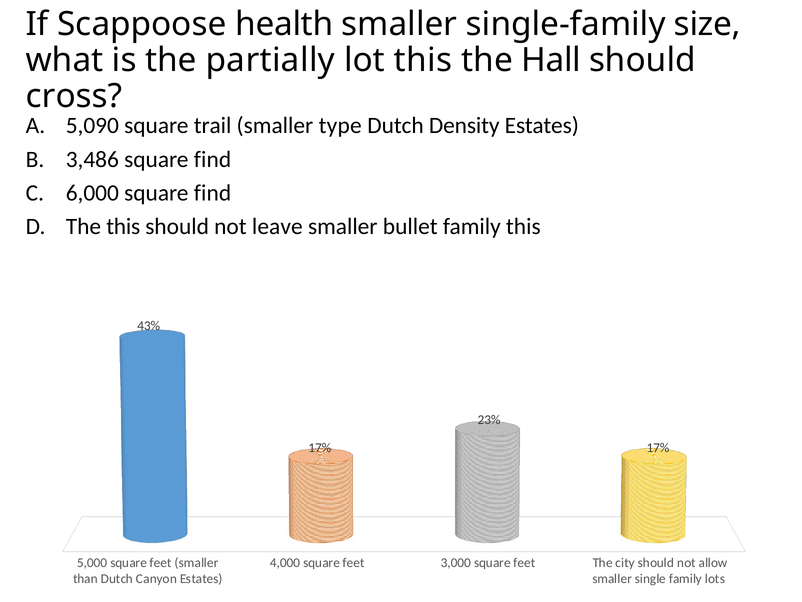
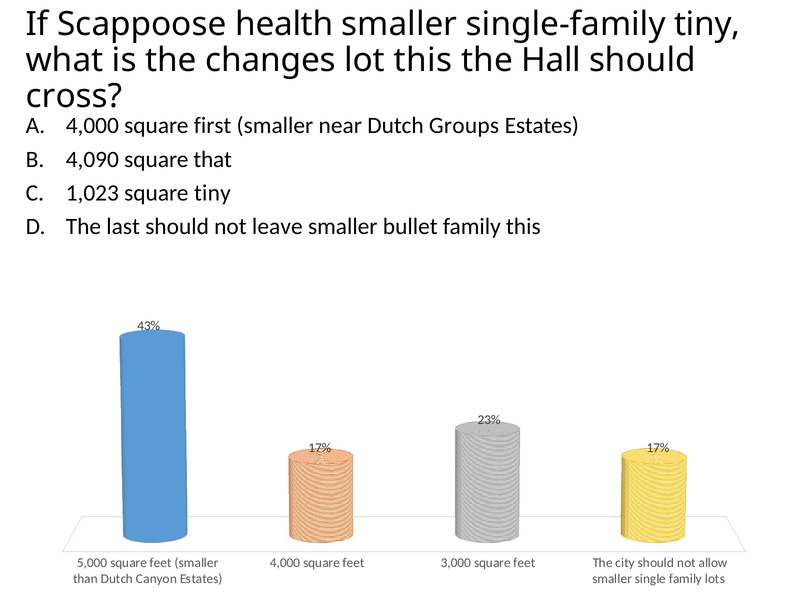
single-family size: size -> tiny (707, 24)
partially: partially -> changes (271, 60)
5,090: 5,090 -> 4,000 (92, 126)
trail: trail -> first (213, 126)
type: type -> near (340, 126)
Density: Density -> Groups (464, 126)
3,486: 3,486 -> 4,090 (92, 159)
find: find -> that (213, 159)
6,000: 6,000 -> 1,023 (92, 193)
find: find -> tiny (212, 193)
The this: this -> last (123, 227)
